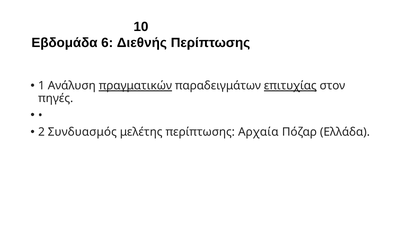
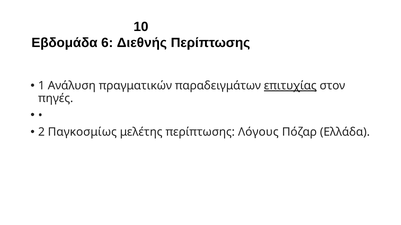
πραγματικών underline: present -> none (135, 86)
Συνδυασμός: Συνδυασμός -> Παγκοσμίως (82, 132)
Αρχαία: Αρχαία -> Λόγους (258, 132)
